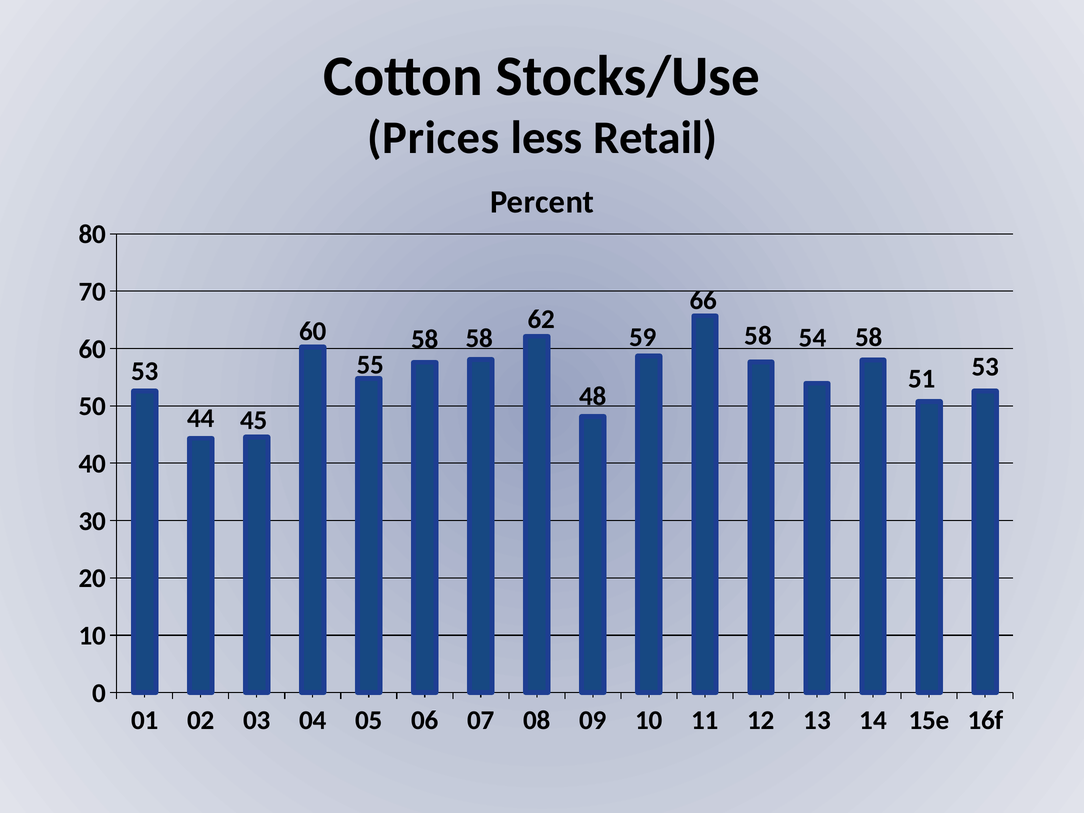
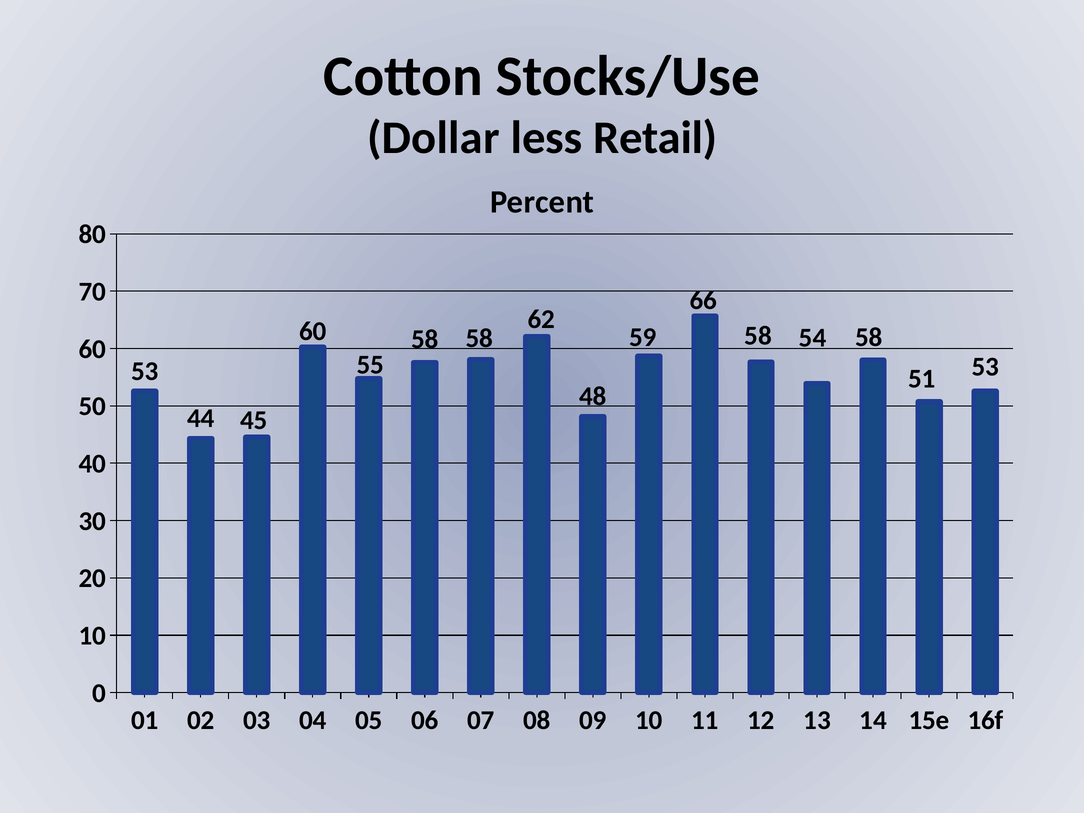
Prices: Prices -> Dollar (433, 138)
